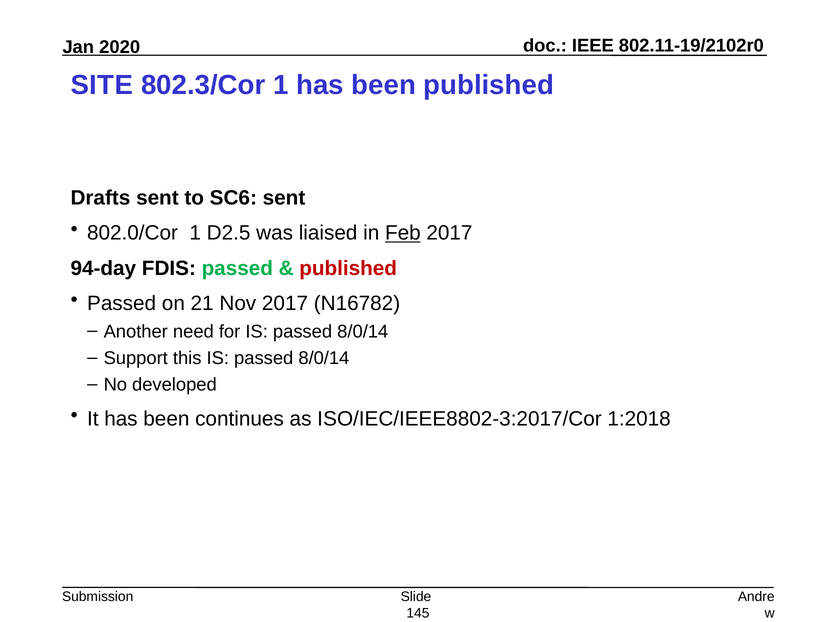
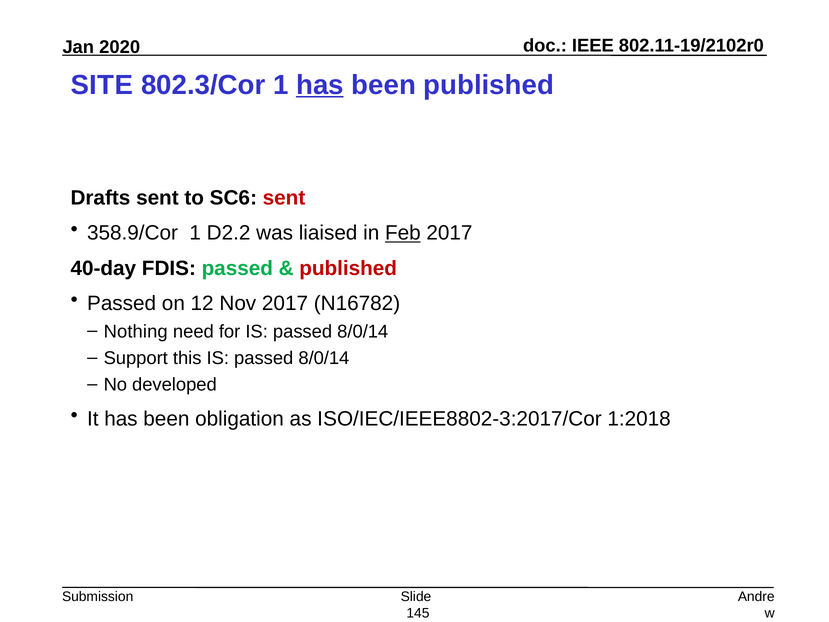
has underline: none -> present (320, 85)
sent colour: black -> red (284, 198)
802.0/Cor: 802.0/Cor -> 358.9/Cor (133, 233)
D2.5: D2.5 -> D2.2 (229, 233)
94-day: 94-day -> 40-day (103, 268)
21: 21 -> 12 (202, 303)
Another: Another -> Nothing (136, 331)
continues: continues -> obligation (239, 419)
